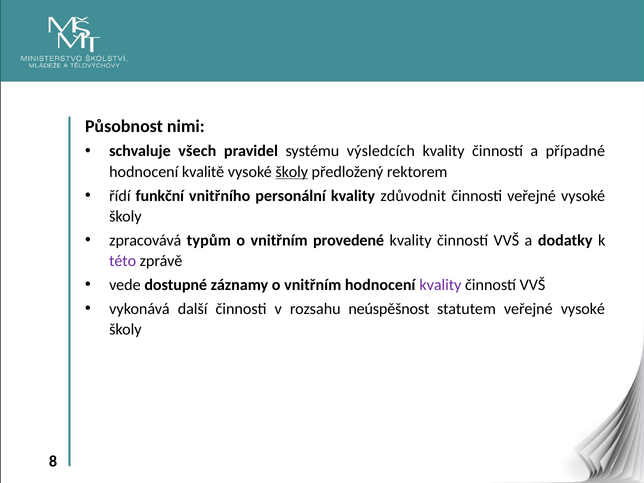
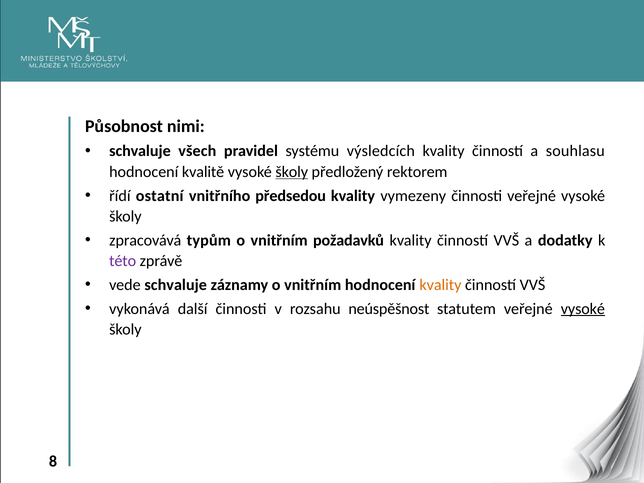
případné: případné -> souhlasu (575, 151)
funkční: funkční -> ostatní (160, 196)
personální: personální -> předsedou (291, 196)
zdůvodnit: zdůvodnit -> vymezeny (413, 196)
provedené: provedené -> požadavků (349, 240)
vede dostupné: dostupné -> schvaluje (176, 285)
kvality colour: purple -> orange (440, 285)
vysoké underline: none -> present (583, 309)
